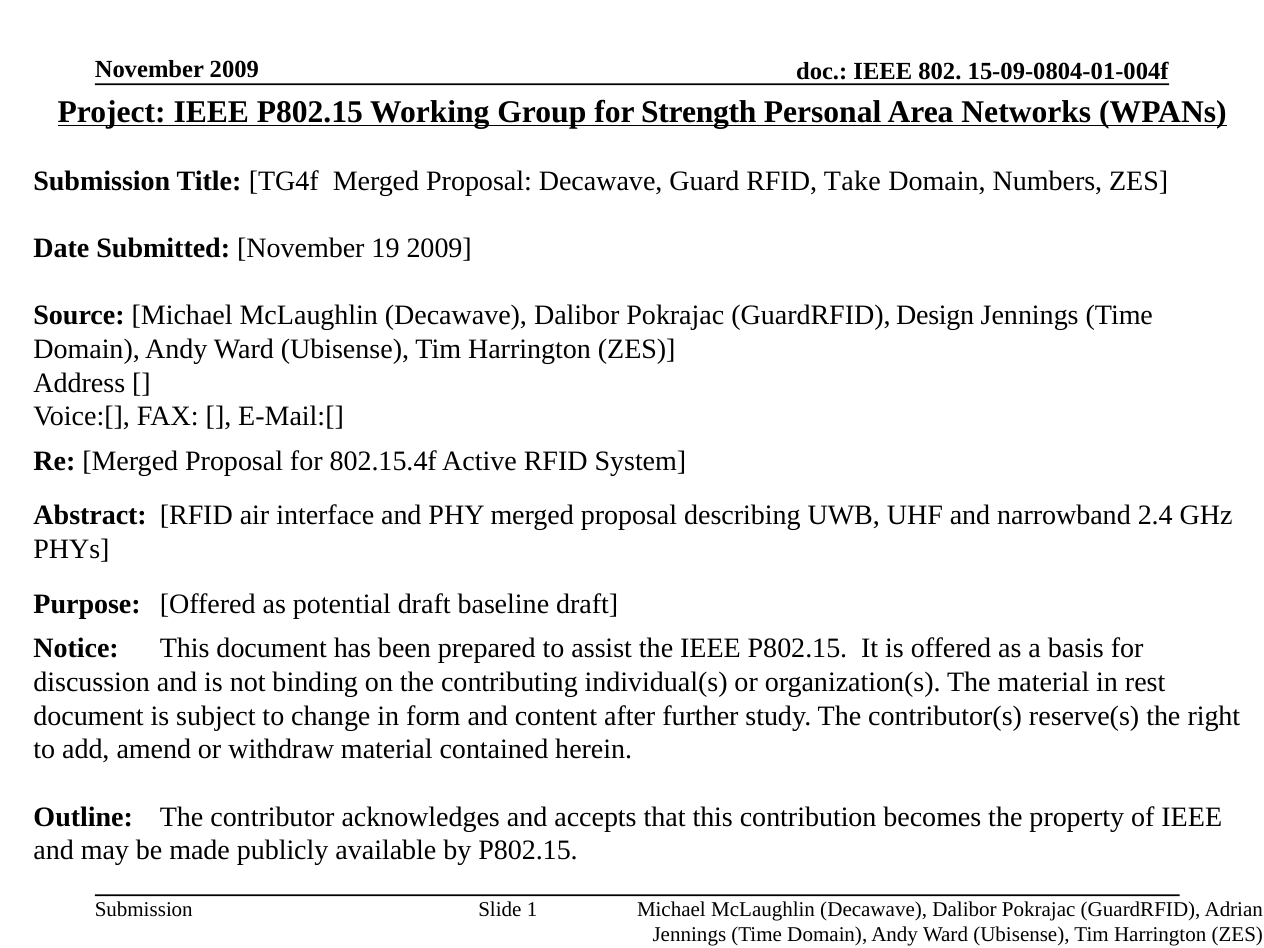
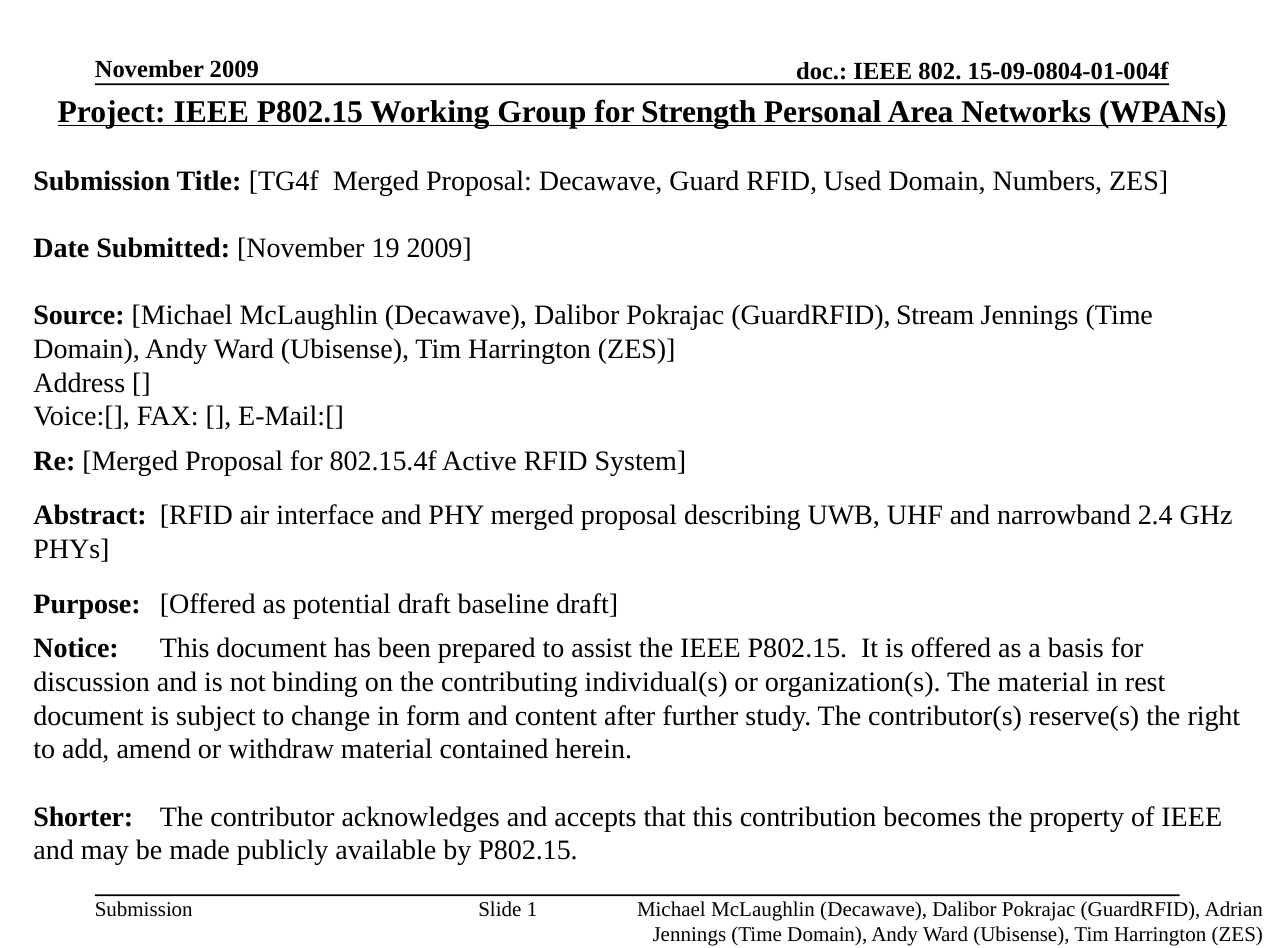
Take: Take -> Used (852, 181)
Design: Design -> Stream (935, 316)
Outline: Outline -> Shorter (83, 817)
